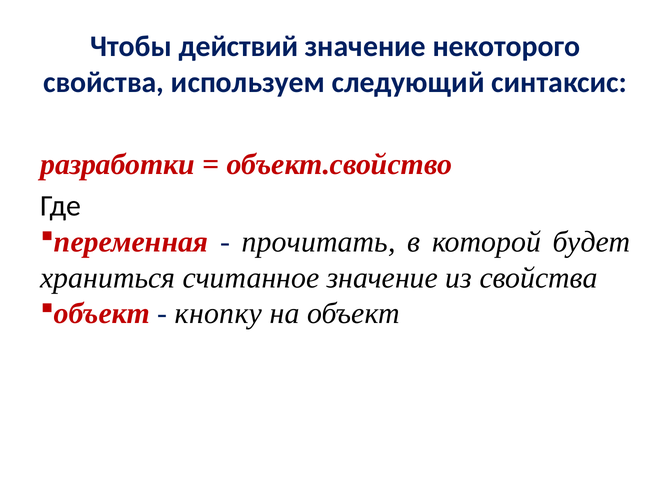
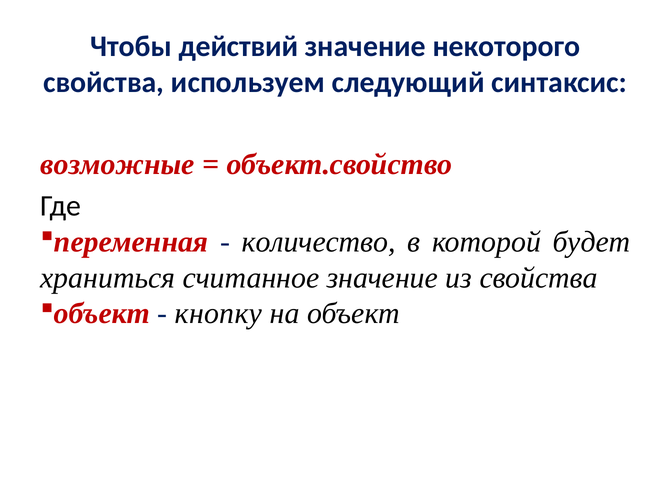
разработки: разработки -> возможные (117, 164)
прочитать: прочитать -> количество (319, 242)
